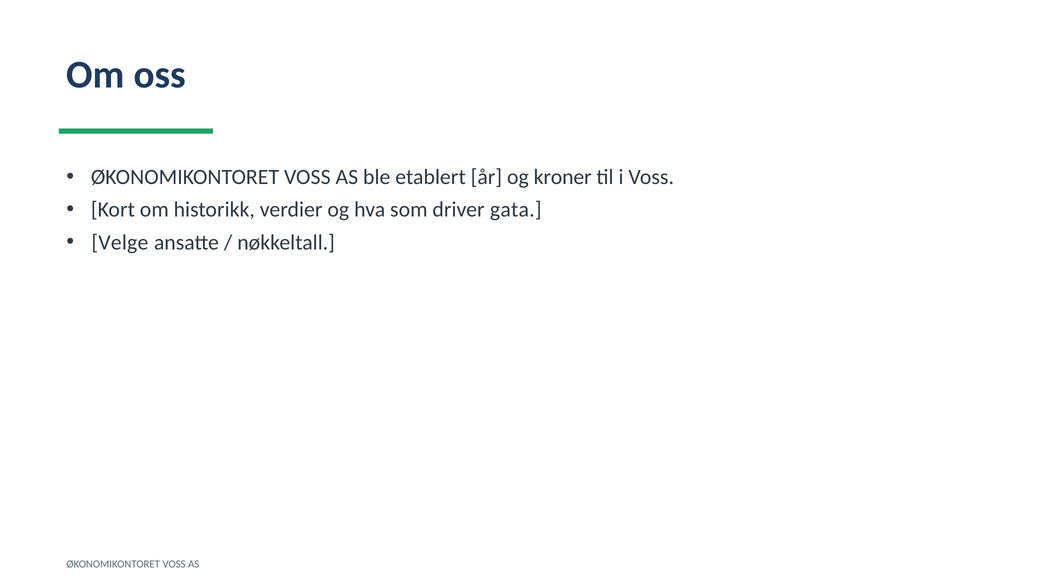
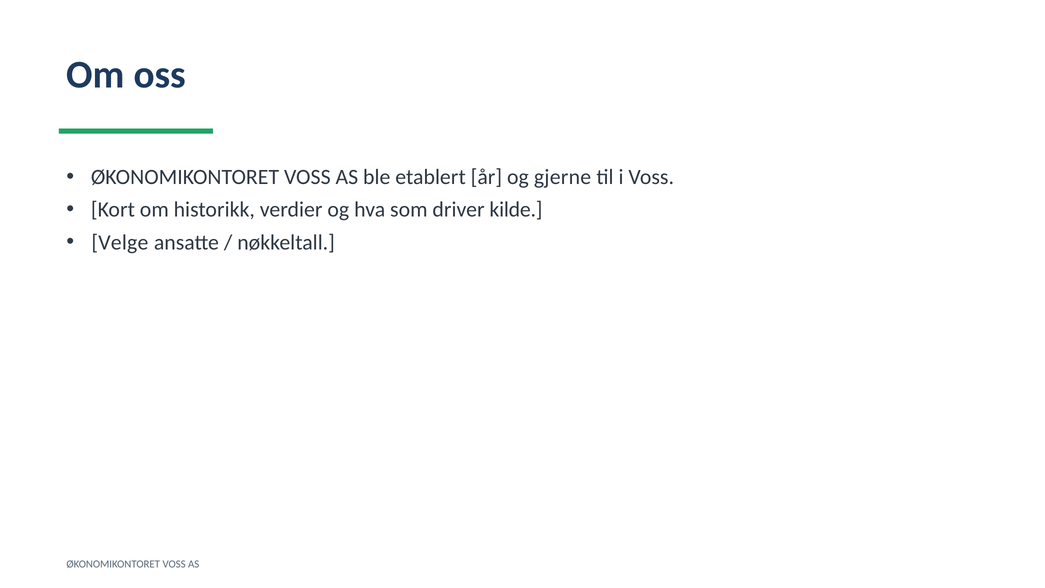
kroner: kroner -> gjerne (563, 177)
gata: gata -> kilde (516, 210)
